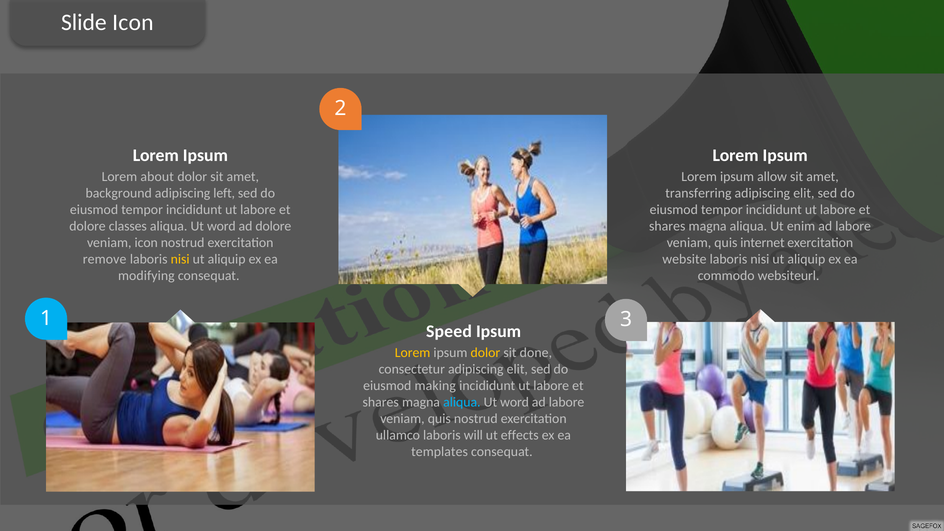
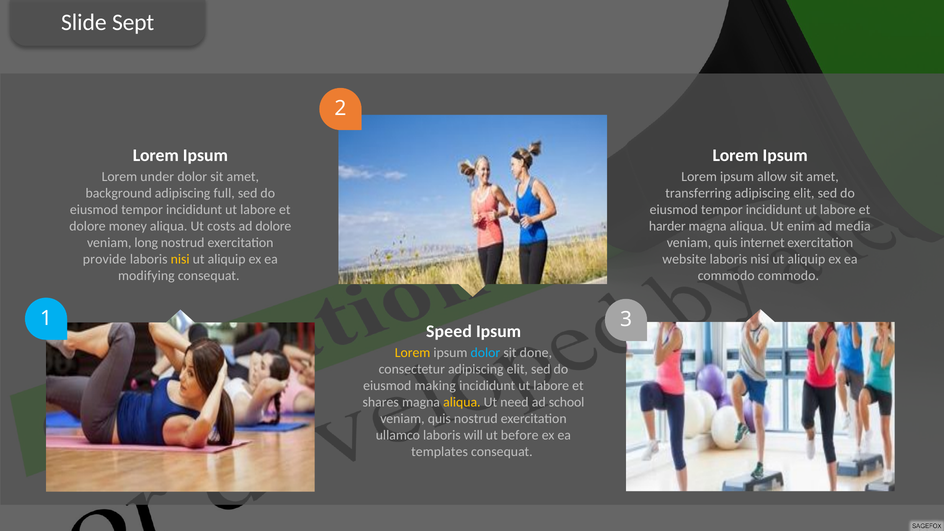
Slide Icon: Icon -> Sept (133, 22)
about: about -> under (157, 177)
left: left -> full (224, 193)
classes: classes -> money (128, 226)
word: word -> costs (221, 226)
shares: shares -> harder (667, 226)
enim ad labore: labore -> media (853, 226)
veniam icon: icon -> long (146, 243)
remove: remove -> provide (105, 259)
commodo websiteurl: websiteurl -> commodo (788, 276)
dolor colour: yellow -> light blue (485, 353)
aliqua colour: light blue -> yellow (462, 402)
word: word -> need (514, 402)
labore: labore -> school (567, 402)
effects: effects -> before (520, 435)
